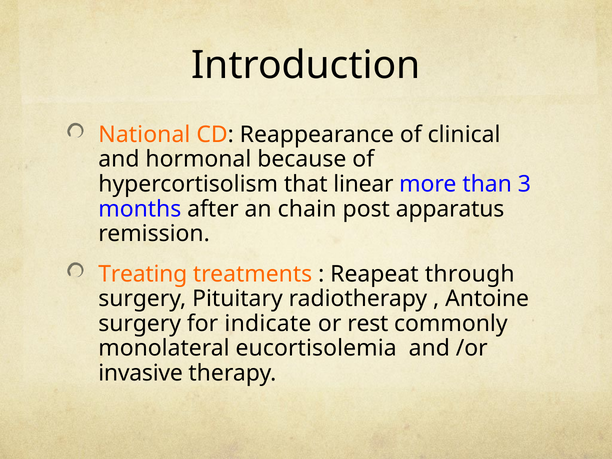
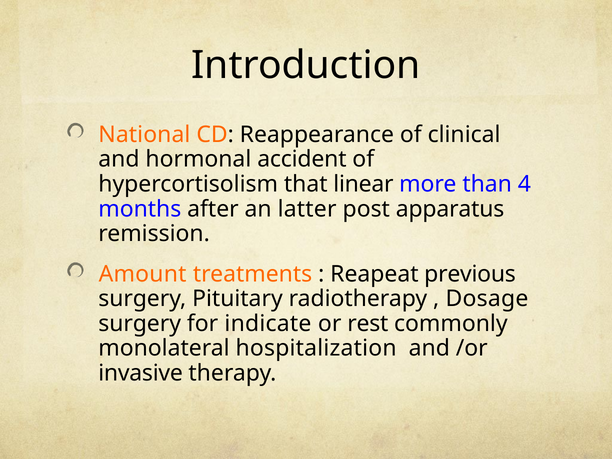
because: because -> accident (302, 159)
3: 3 -> 4 (524, 184)
chain: chain -> latter (307, 209)
Treating: Treating -> Amount (143, 274)
through: through -> previous (470, 274)
Antoine: Antoine -> Dosage (487, 299)
eucortisolemia: eucortisolemia -> hospitalization (316, 348)
